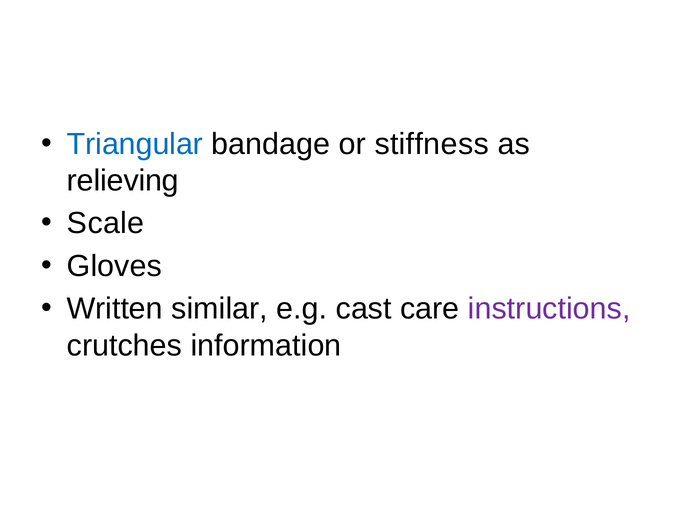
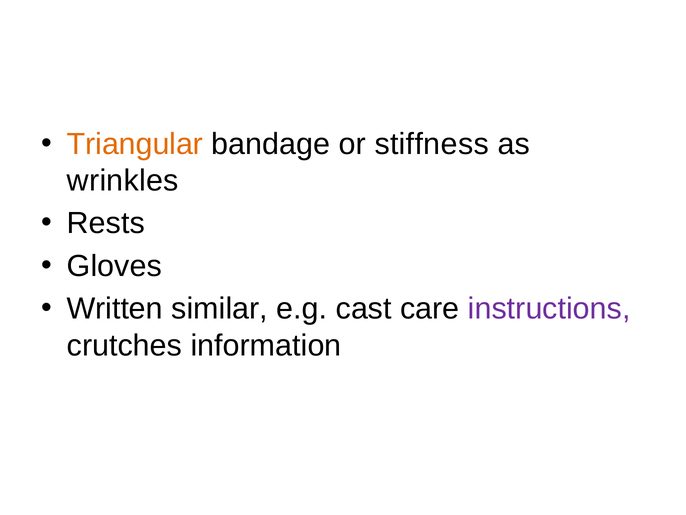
Triangular colour: blue -> orange (135, 144)
relieving: relieving -> wrinkles (123, 181)
Scale: Scale -> Rests (106, 223)
